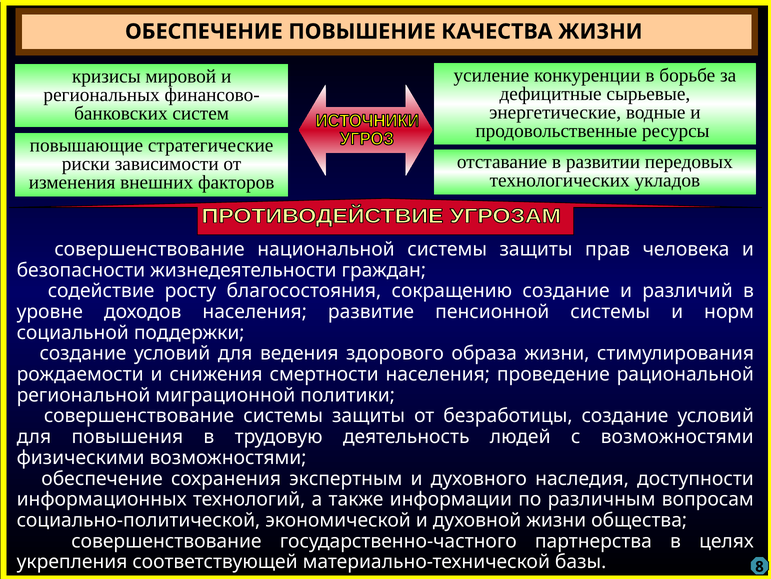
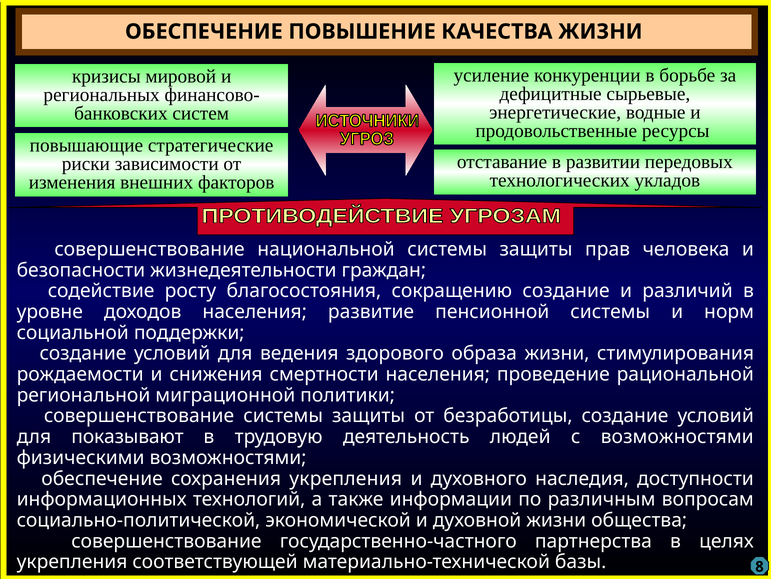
повышения: повышения -> показывают (127, 436)
сохранения экспертным: экспертным -> укрепления (346, 478)
